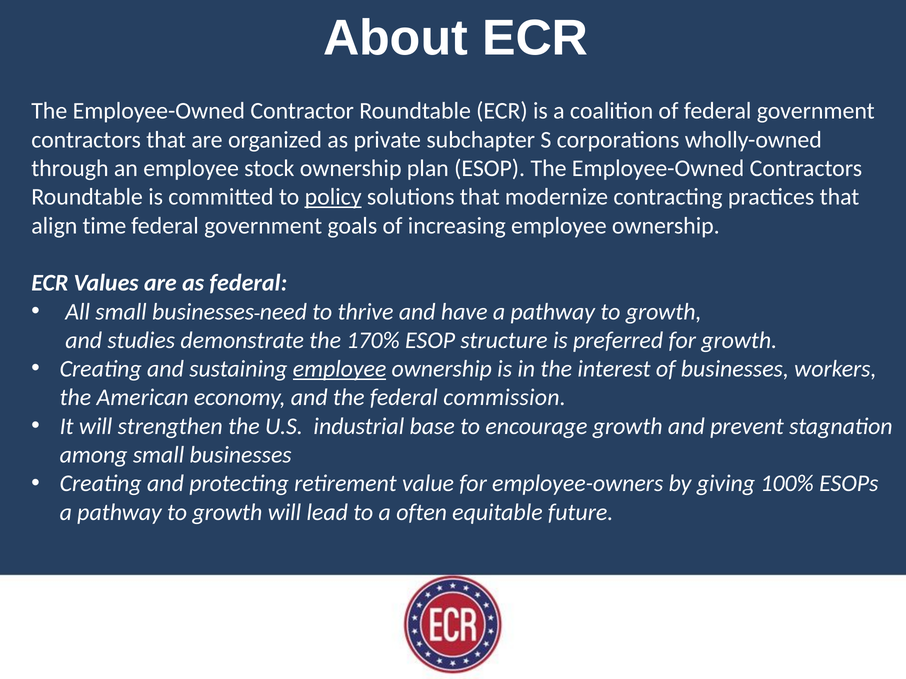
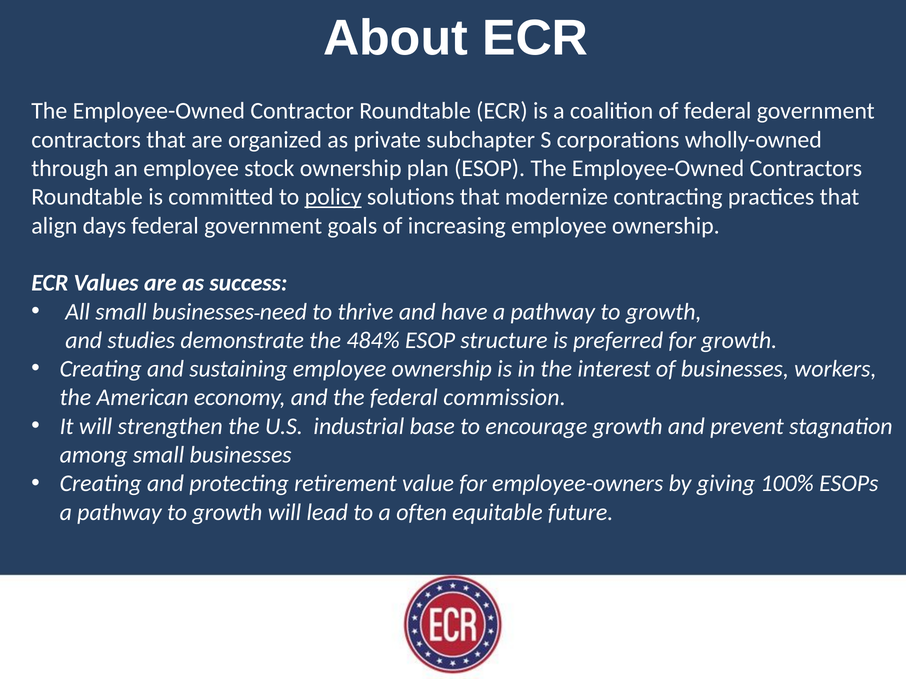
time: time -> days (104, 226)
as federal: federal -> success (248, 283)
170%: 170% -> 484% (373, 341)
employee underline: present -> none (340, 369)
